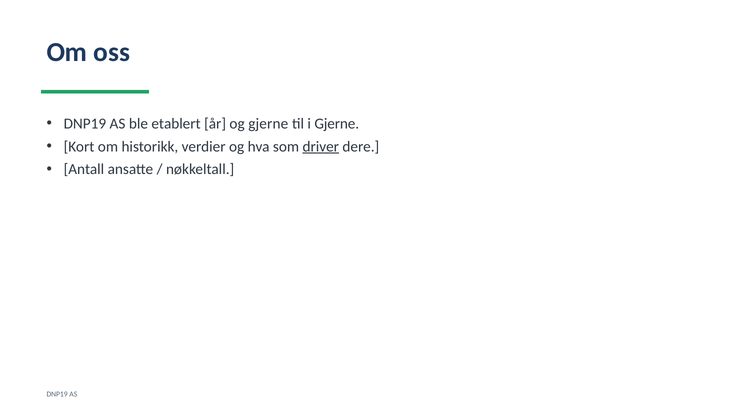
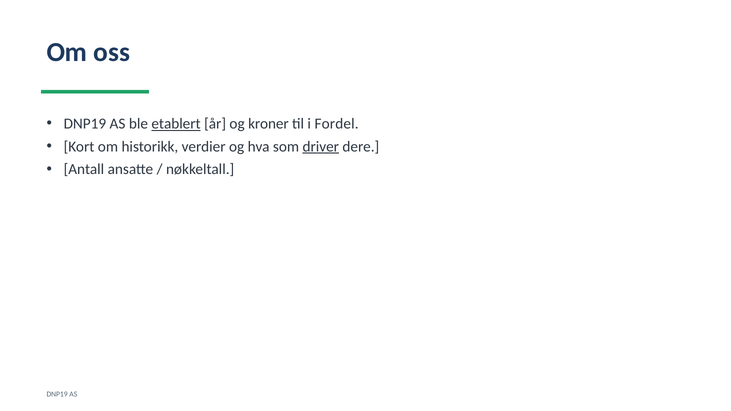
etablert underline: none -> present (176, 124)
og gjerne: gjerne -> kroner (268, 124)
i Gjerne: Gjerne -> Fordel (337, 124)
